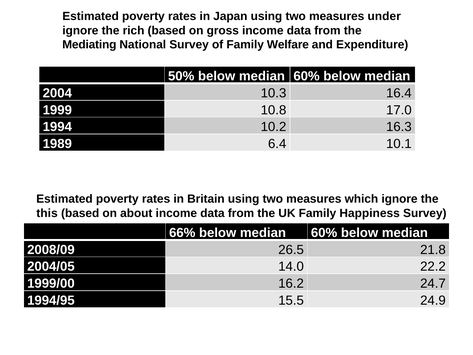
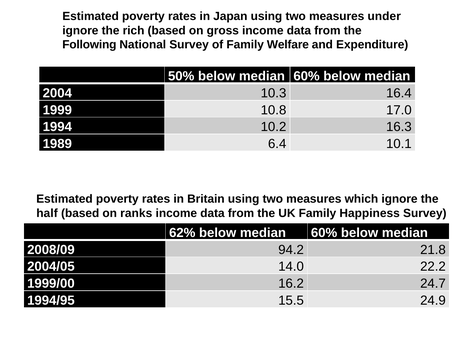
Mediating: Mediating -> Following (89, 45)
this: this -> half (47, 213)
about: about -> ranks (136, 213)
66%: 66% -> 62% (182, 233)
26.5: 26.5 -> 94.2 (291, 250)
